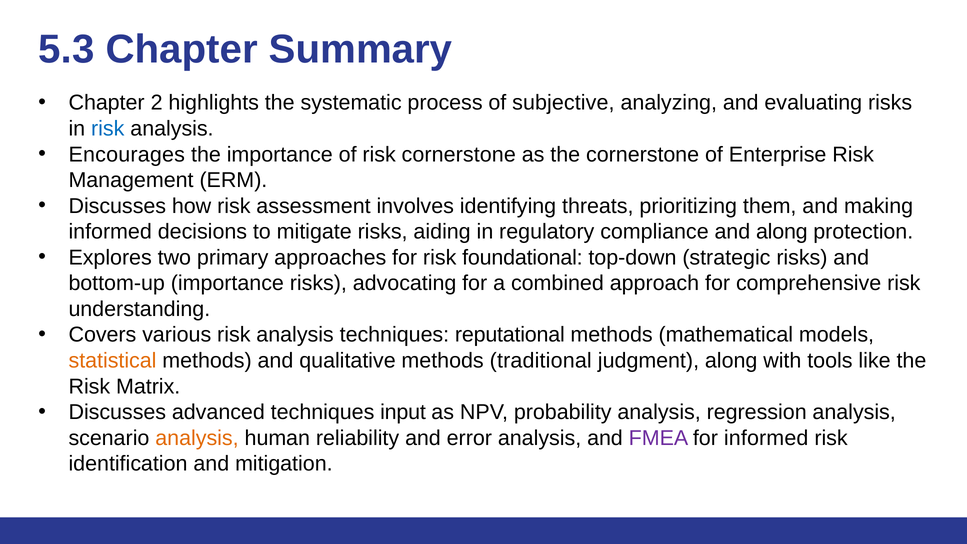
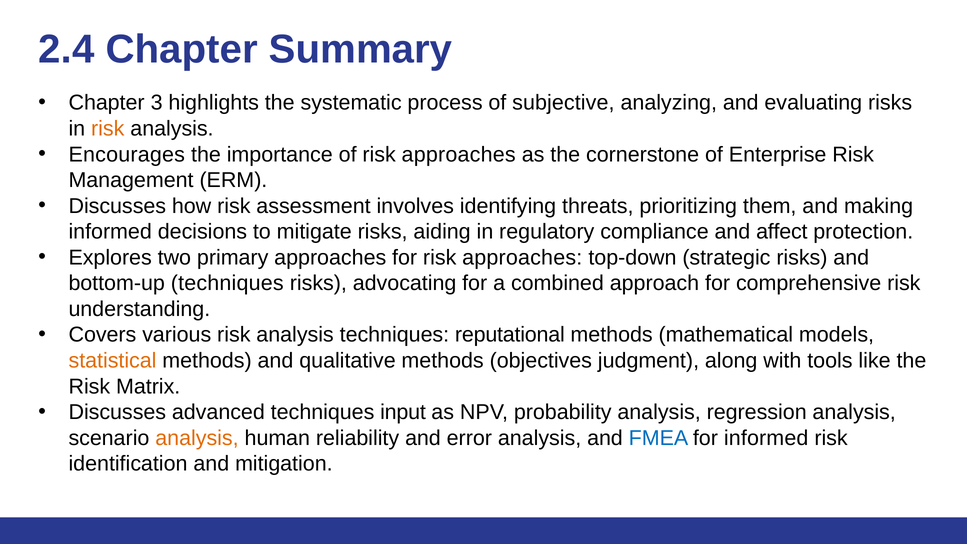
5.3: 5.3 -> 2.4 (66, 49)
2: 2 -> 3 (157, 103)
risk colour: blue -> orange (108, 129)
of risk cornerstone: cornerstone -> approaches (459, 154)
and along: along -> affect (782, 232)
for risk foundational: foundational -> approaches (522, 258)
bottom-up importance: importance -> techniques (227, 283)
traditional: traditional -> objectives (541, 361)
FMEA colour: purple -> blue (658, 438)
